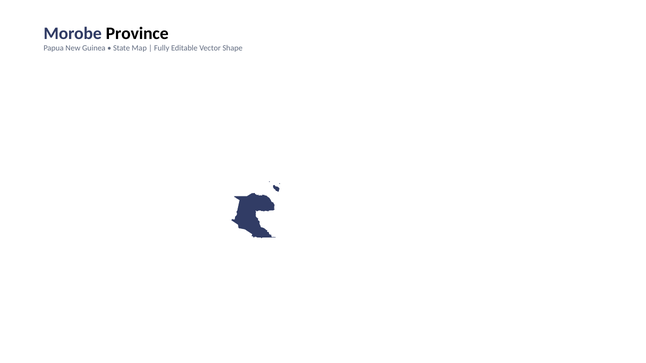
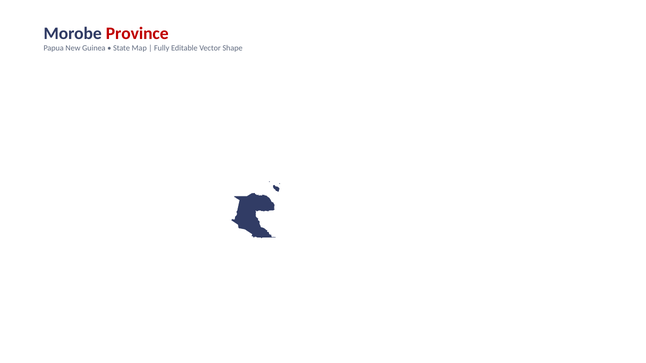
Province colour: black -> red (137, 33)
